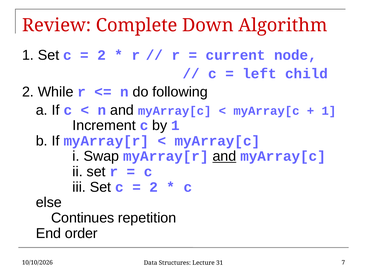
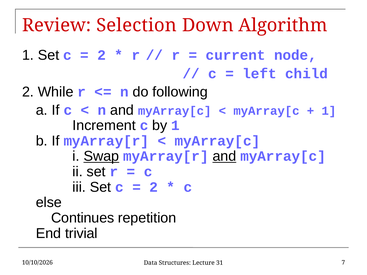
Complete: Complete -> Selection (137, 25)
Swap underline: none -> present (101, 156)
order: order -> trivial (81, 234)
